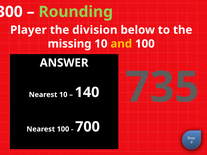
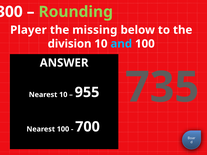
division: division -> missing (95, 30)
missing: missing -> division (70, 44)
and colour: yellow -> light blue (121, 44)
140: 140 -> 955 (87, 92)
